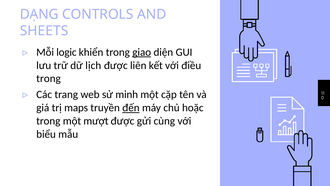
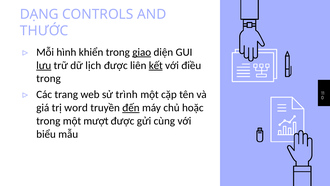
SHEETS: SHEETS -> THƯỚC (44, 31)
logic: logic -> hình (66, 52)
lưu underline: none -> present (44, 65)
kết underline: none -> present (156, 65)
minh: minh -> trình (127, 94)
maps: maps -> word (76, 108)
